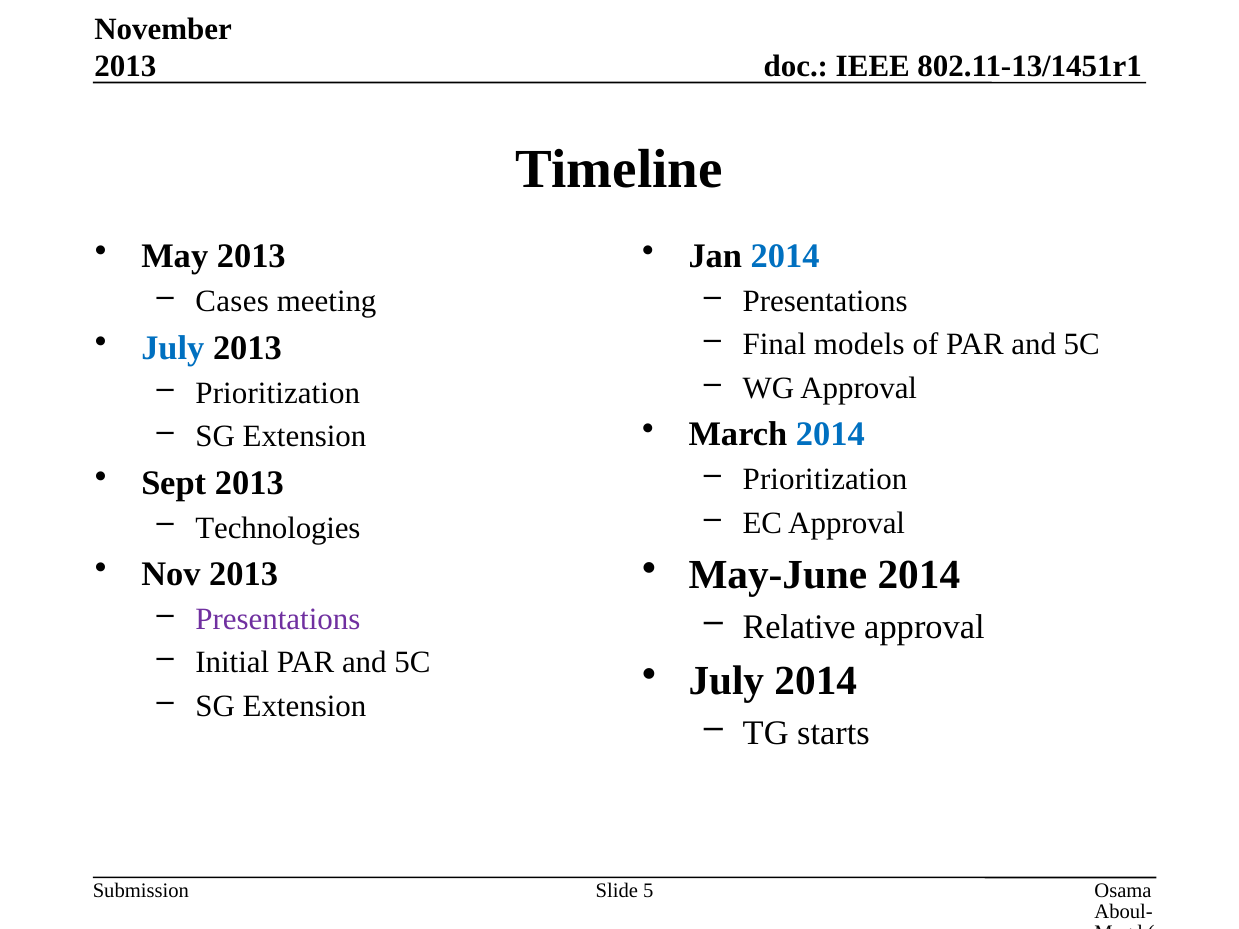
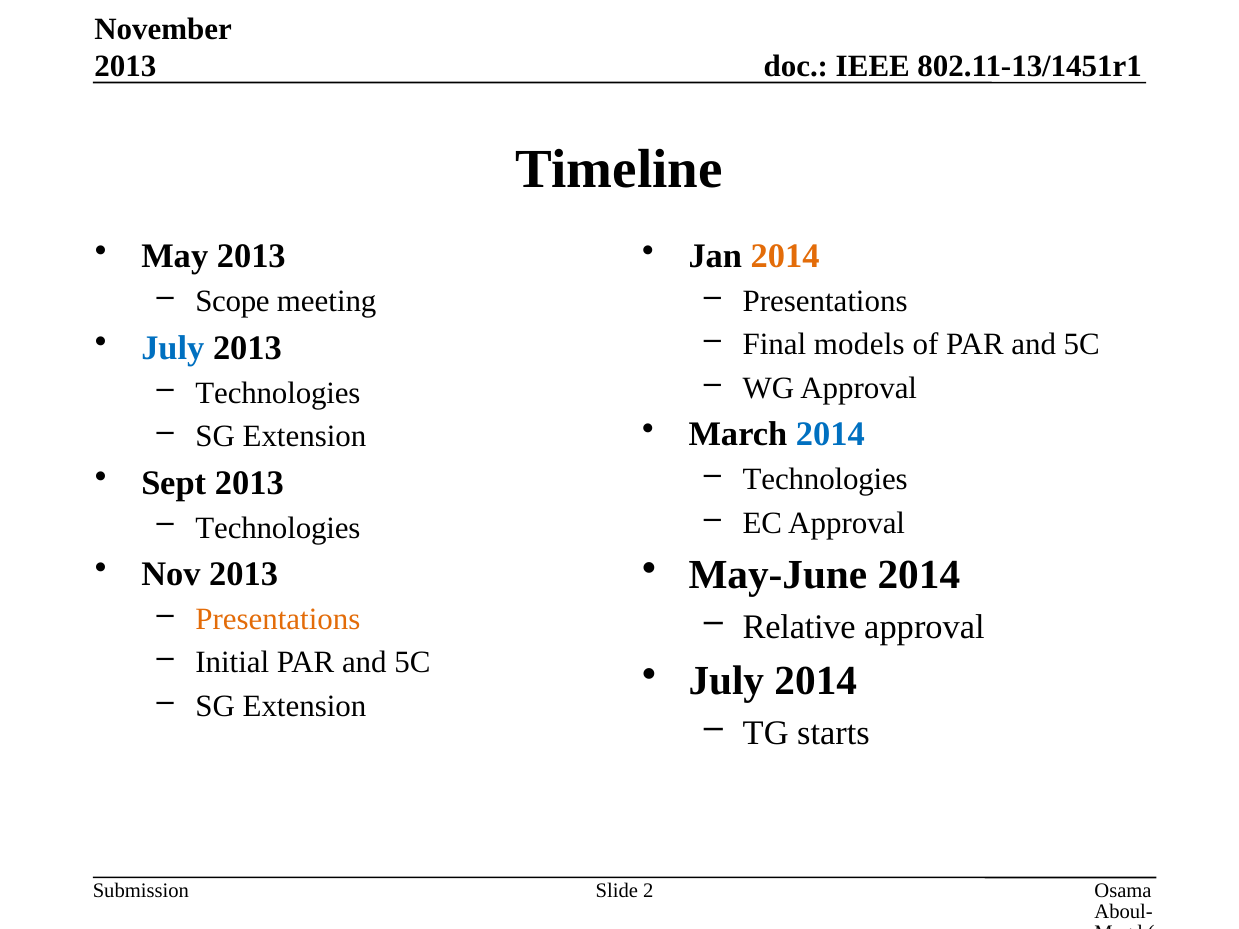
2014 colour: blue -> orange (785, 256)
Cases: Cases -> Scope (232, 301)
Prioritization: Prioritization -> Technologies (278, 393)
Prioritization: Prioritization -> Technologies (825, 480)
Presentations colour: purple -> orange (278, 620)
5: 5 -> 2 (648, 891)
